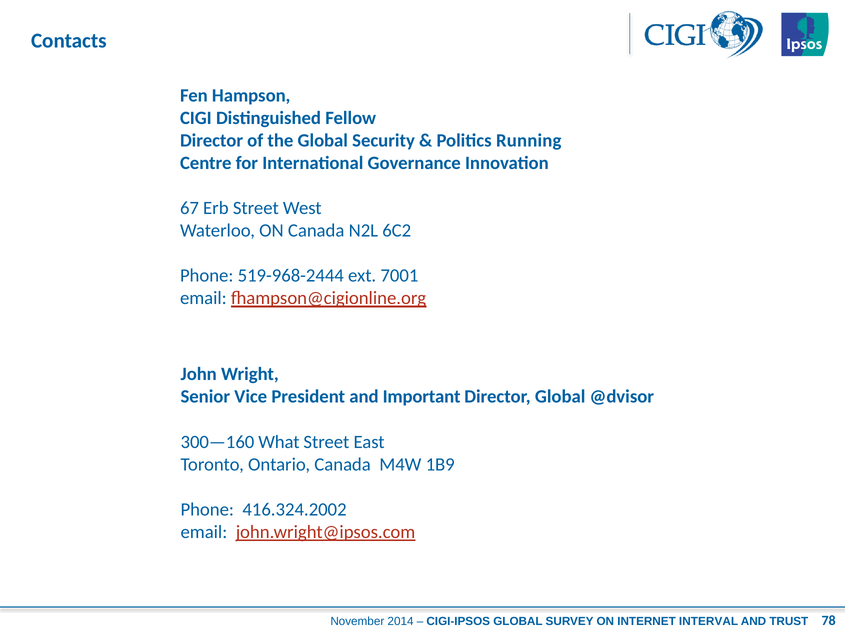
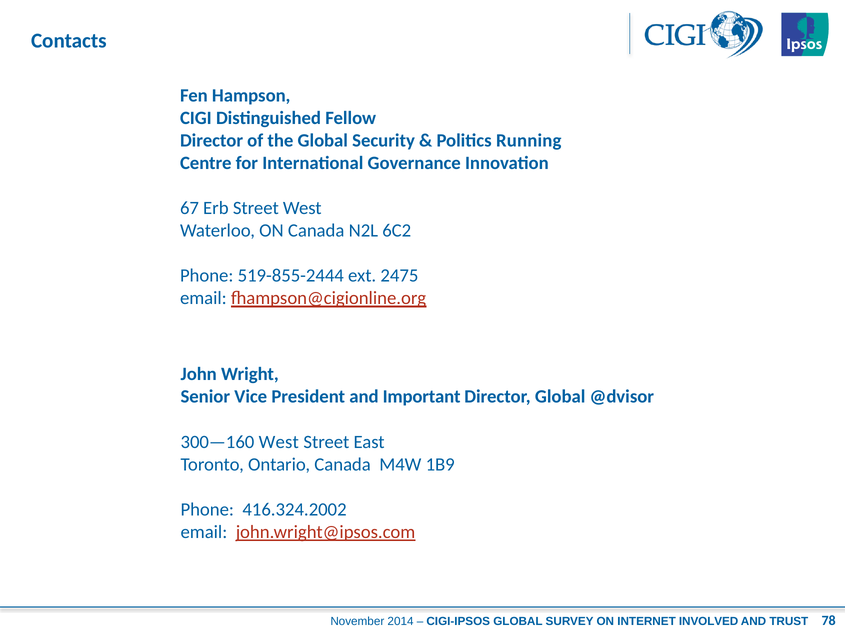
519-968-2444: 519-968-2444 -> 519-855-2444 (291, 276)
7001: 7001 -> 2475 (399, 276)
300—160 What: What -> West (279, 442)
INTERVAL: INTERVAL -> INVOLVED (709, 621)
